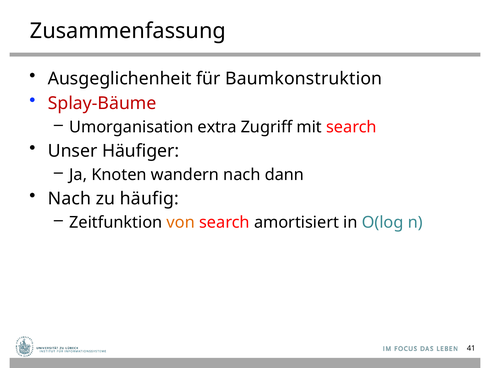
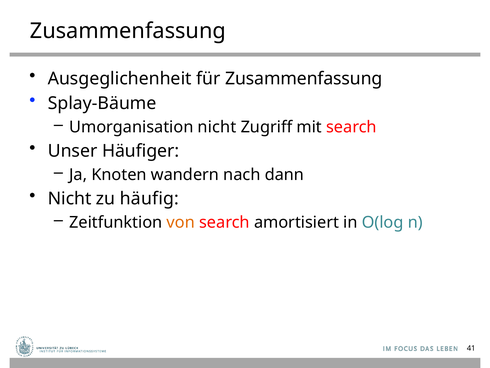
für Baumkonstruktion: Baumkonstruktion -> Zusammenfassung (304, 78)
Splay-Bäume colour: red -> black (102, 103)
Umorganisation extra: extra -> nicht (217, 127)
Nach: Nach -> Nicht (70, 198)
